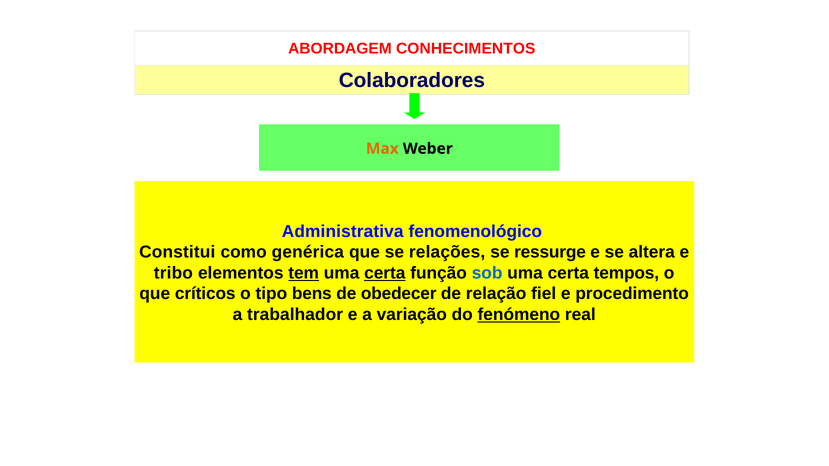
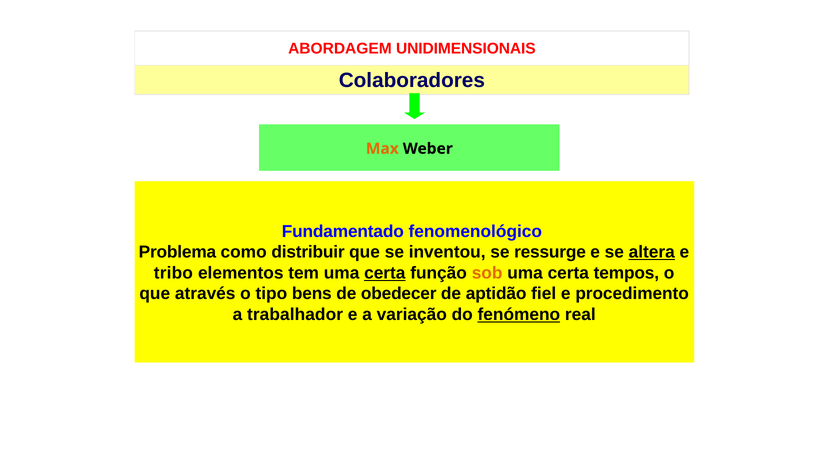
CONHECIMENTOS: CONHECIMENTOS -> UNIDIMENSIONAIS (466, 48)
Administrativa: Administrativa -> Fundamentado (343, 232)
Constitui: Constitui -> Problema (177, 252)
genérica: genérica -> distribuir (308, 252)
relações: relações -> inventou (447, 252)
altera underline: none -> present (652, 252)
tem underline: present -> none (304, 273)
sob colour: blue -> orange (487, 273)
críticos: críticos -> através (205, 294)
relação: relação -> aptidão (496, 294)
